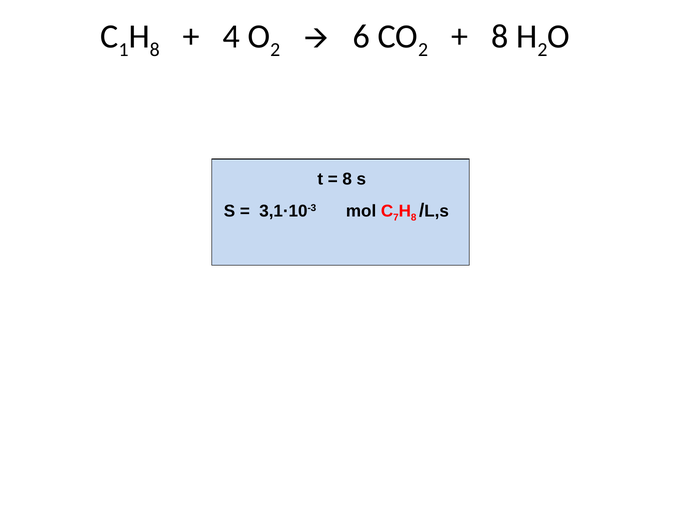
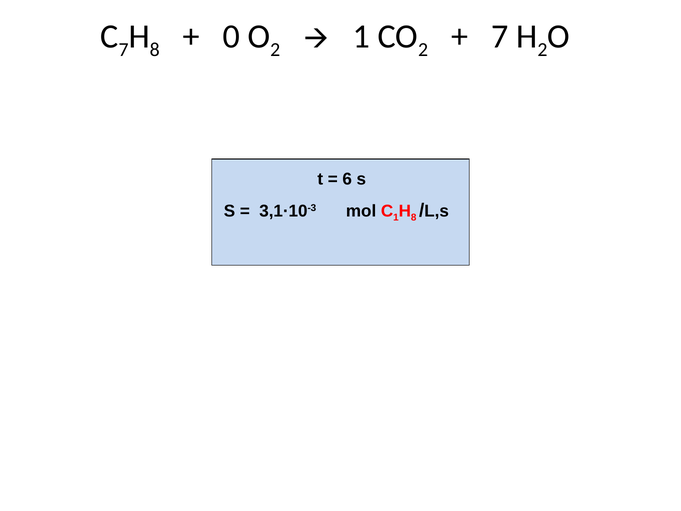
1: 1 -> 7 (124, 50)
4: 4 -> 0 (231, 36)
6: 6 -> 1 (361, 36)
8: 8 -> 7 (500, 36)
8: 8 -> 6 (347, 179)
7: 7 -> 1 (396, 218)
